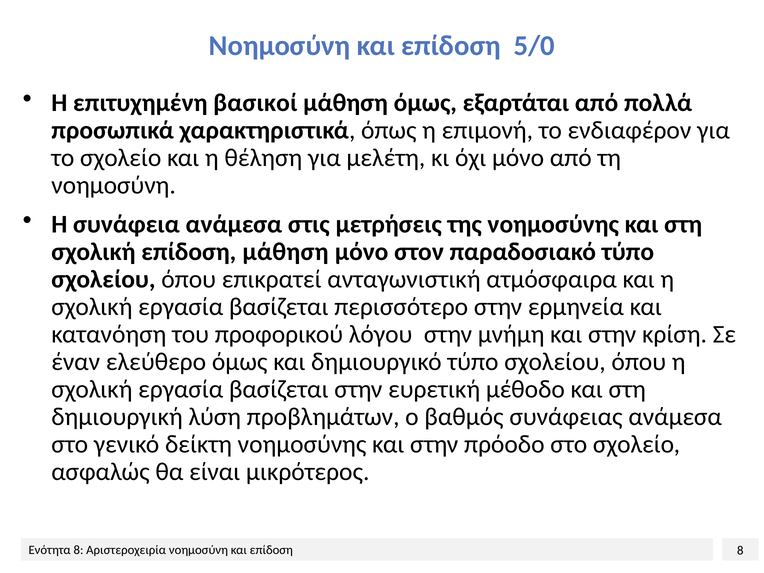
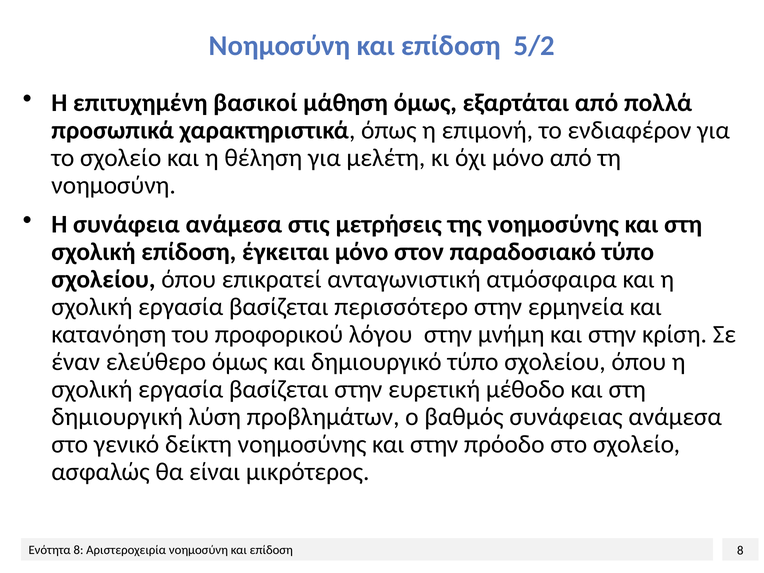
5/0: 5/0 -> 5/2 (534, 46)
επίδοση μάθηση: μάθηση -> έγκειται (286, 252)
